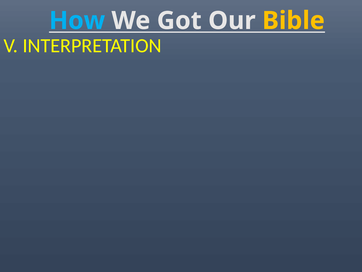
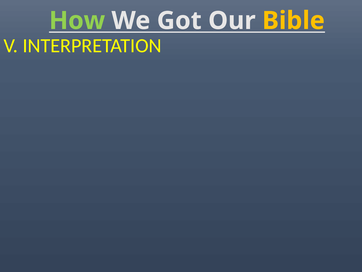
How colour: light blue -> light green (77, 21)
